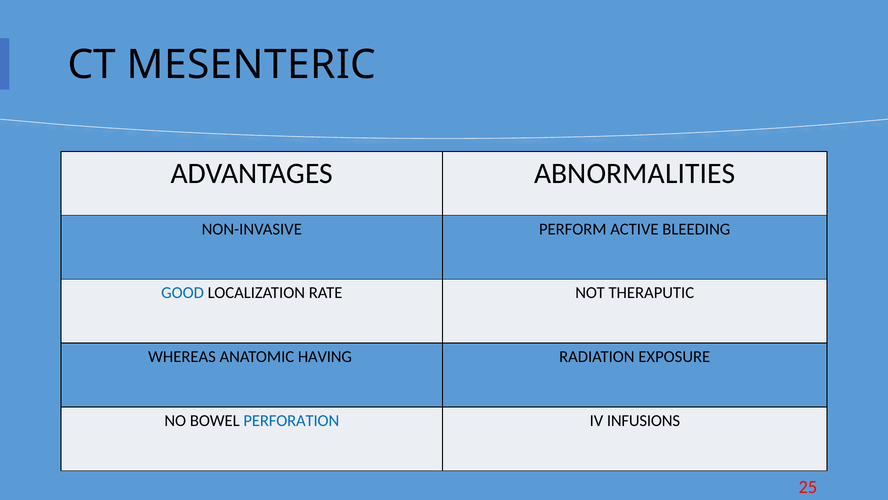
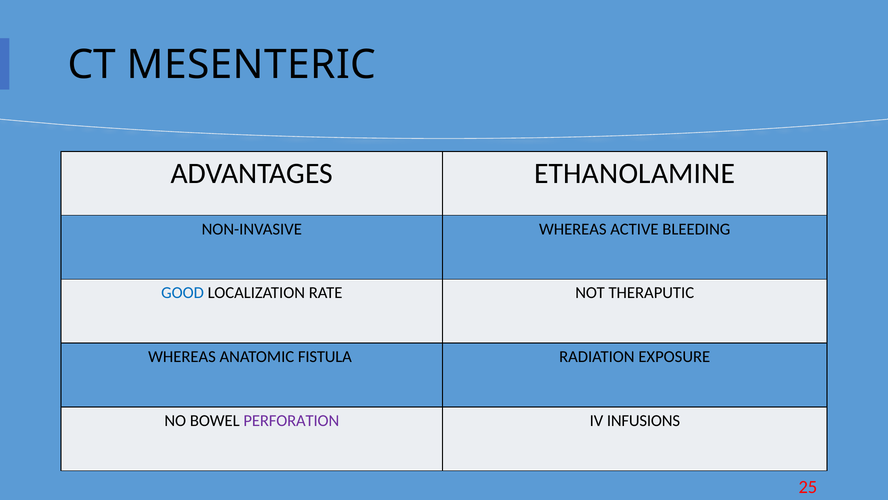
ABNORMALITIES: ABNORMALITIES -> ETHANOLAMINE (635, 173)
NON-INVASIVE PERFORM: PERFORM -> WHEREAS (573, 229)
HAVING: HAVING -> FISTULA (325, 356)
PERFORATION colour: blue -> purple (291, 420)
